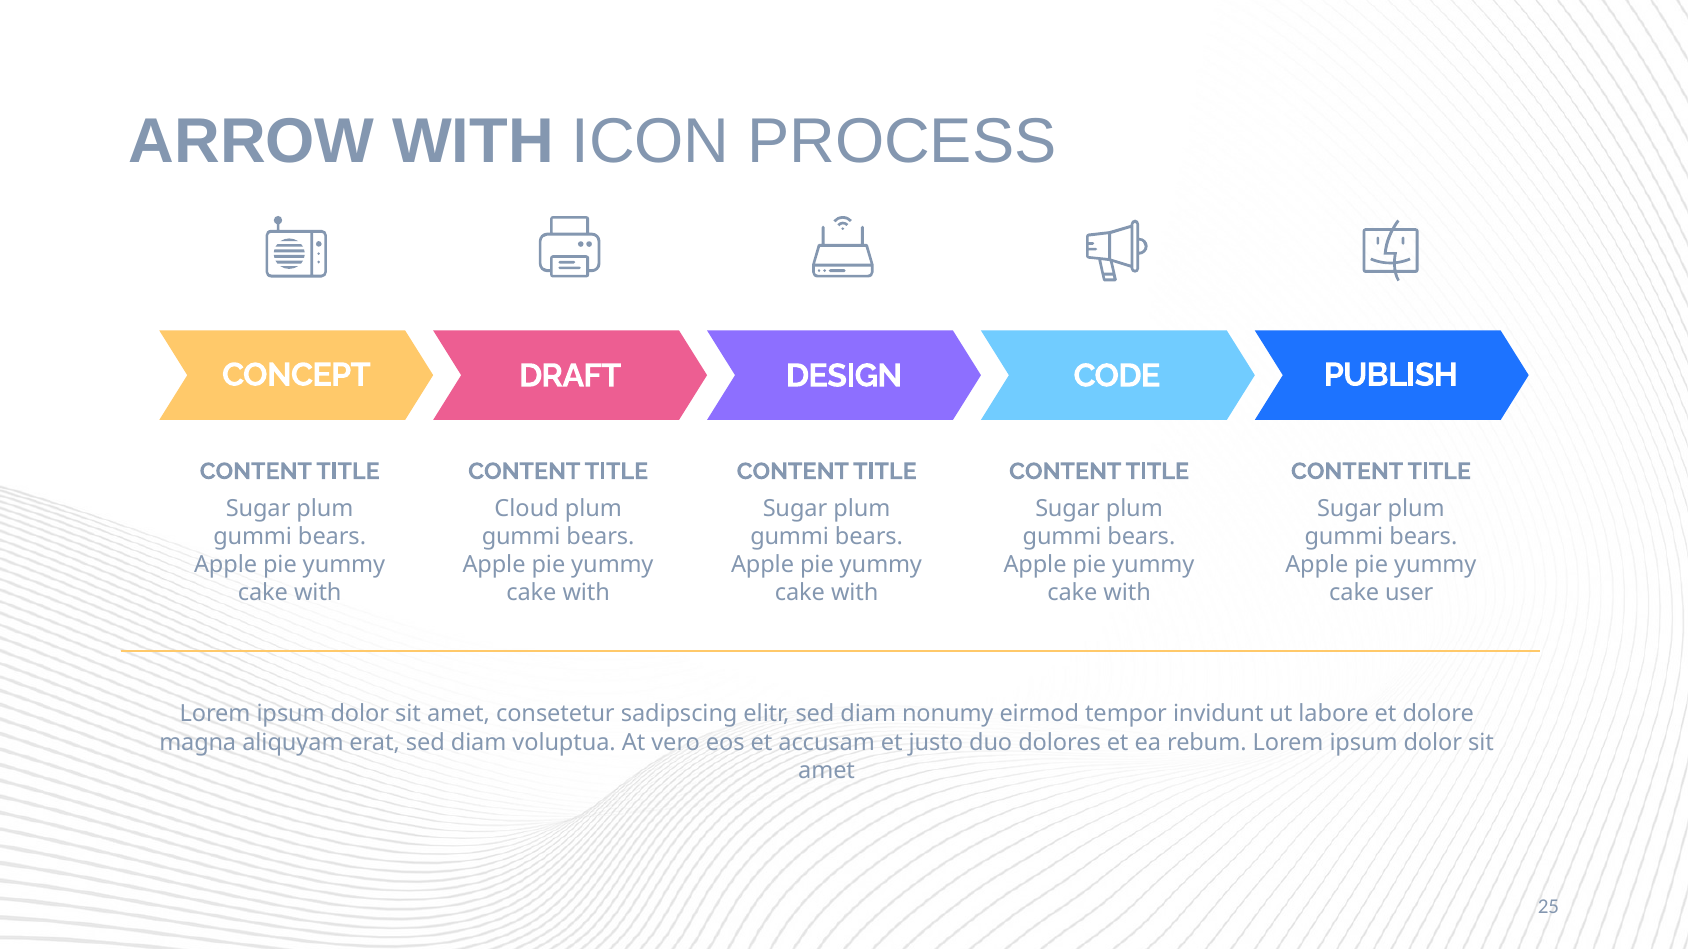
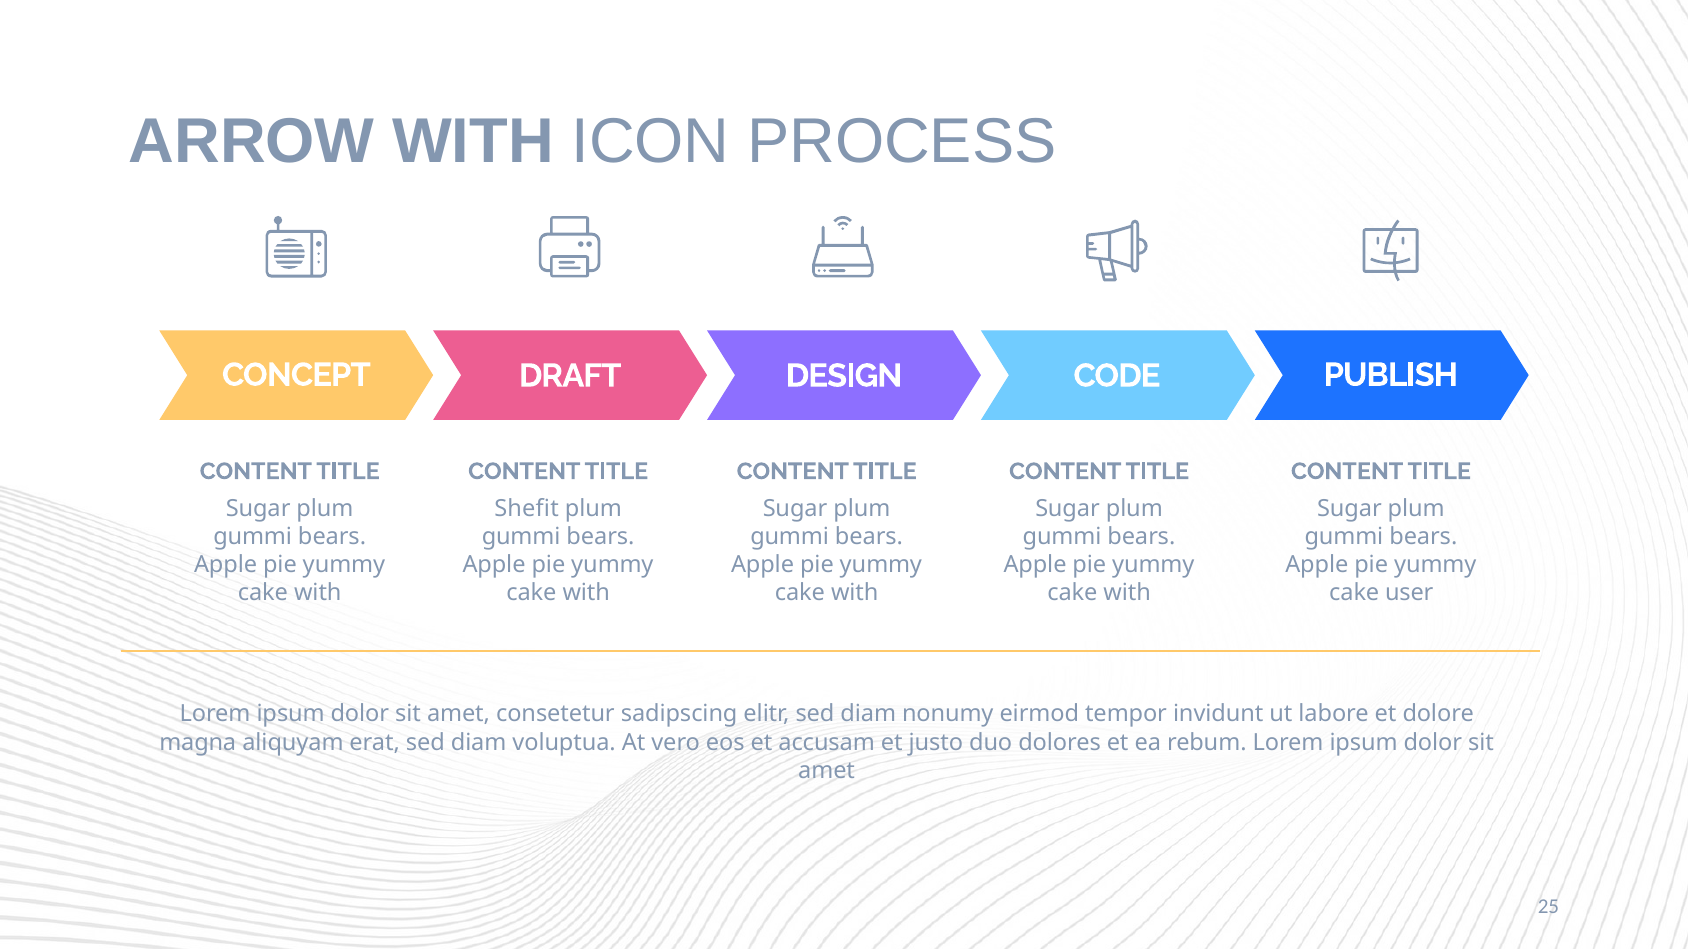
Cloud: Cloud -> Shefit (527, 509)
